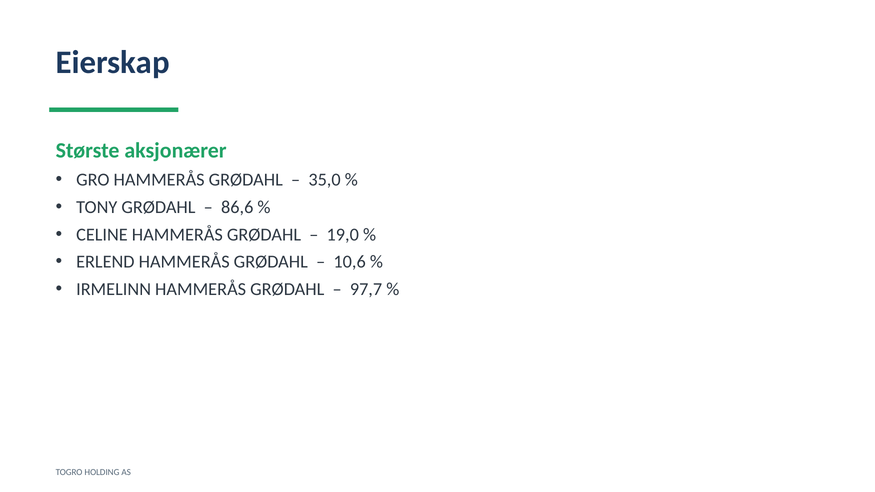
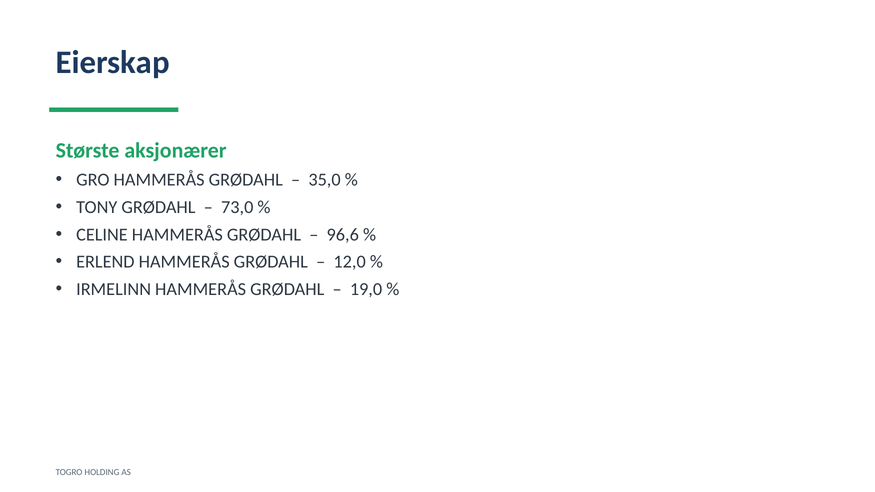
86,6: 86,6 -> 73,0 (237, 207)
19,0: 19,0 -> 96,6 (343, 235)
10,6: 10,6 -> 12,0 (350, 262)
97,7: 97,7 -> 19,0 (366, 289)
